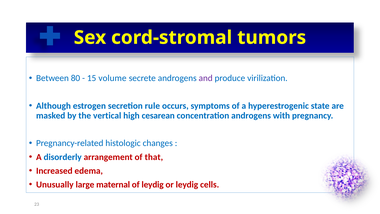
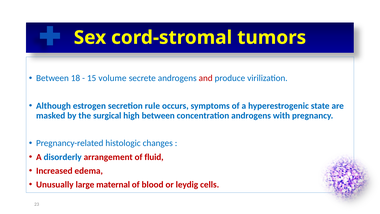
80: 80 -> 18 (75, 78)
and colour: purple -> red (206, 78)
vertical: vertical -> surgical (107, 115)
high cesarean: cesarean -> between (158, 115)
that: that -> fluid (154, 157)
of leydig: leydig -> blood (153, 184)
